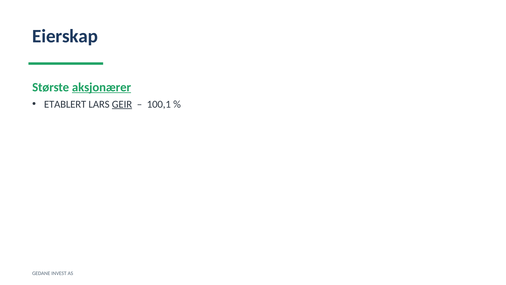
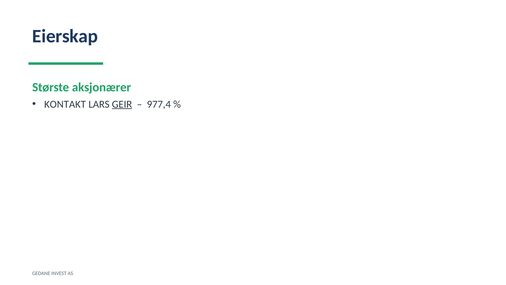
aksjonærer underline: present -> none (101, 87)
ETABLERT: ETABLERT -> KONTAKT (65, 104)
100,1: 100,1 -> 977,4 (159, 104)
